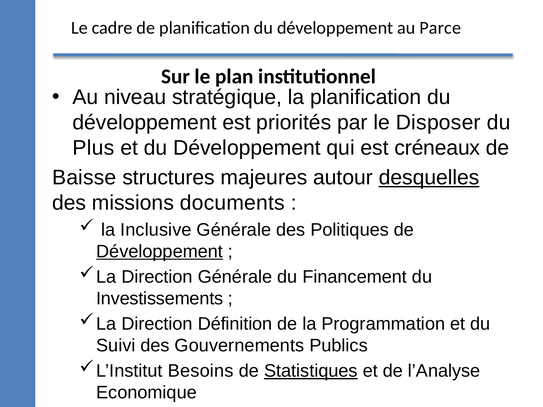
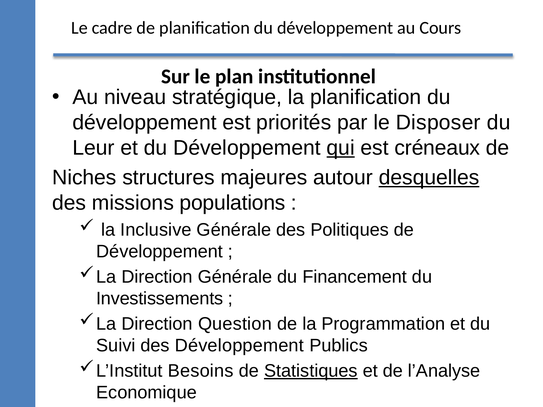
Parce: Parce -> Cours (440, 28)
Plus: Plus -> Leur (94, 148)
qui underline: none -> present (341, 148)
Baisse: Baisse -> Niches (84, 178)
documents: documents -> populations (233, 203)
Développement underline: present -> none (160, 252)
Définition: Définition -> Question (235, 324)
des Gouvernements: Gouvernements -> Développement (239, 346)
